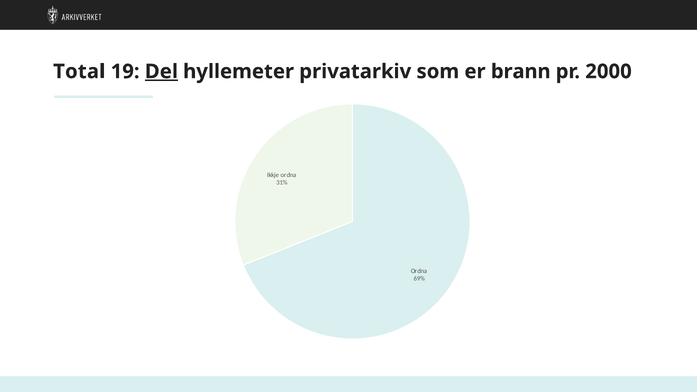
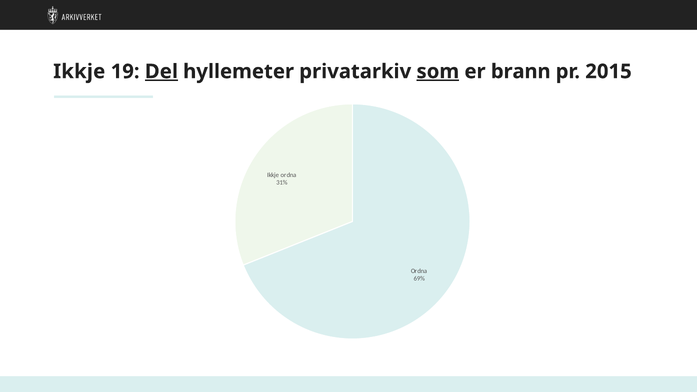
Total: Total -> Ikkje (79, 72)
som underline: none -> present (438, 72)
2000: 2000 -> 2015 (609, 72)
